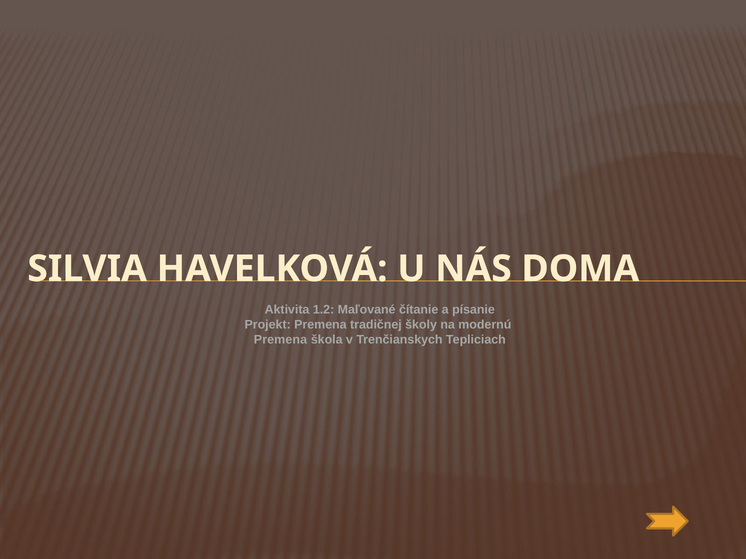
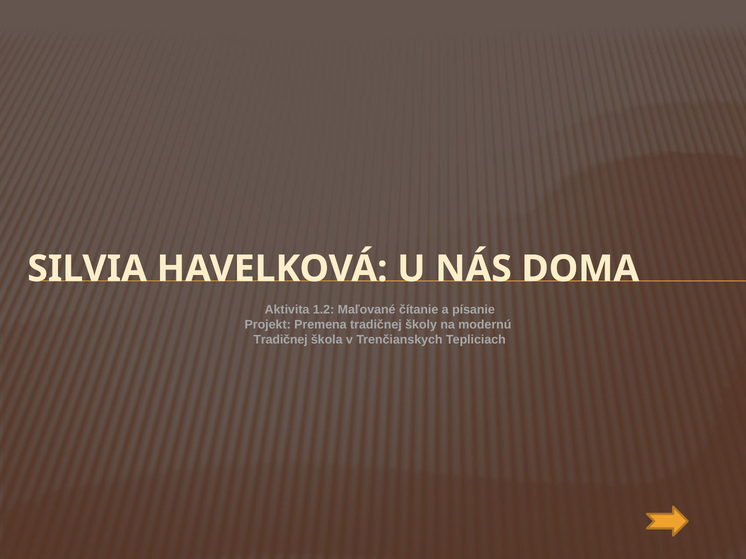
Premena: Premena -> Tradičnej (281, 340)
